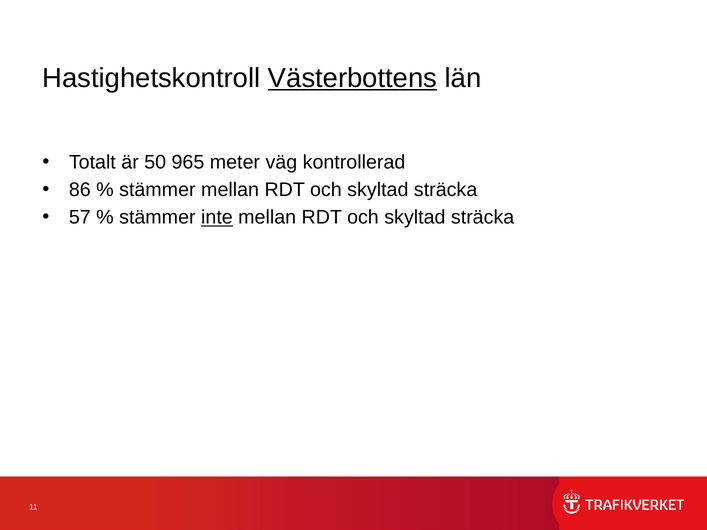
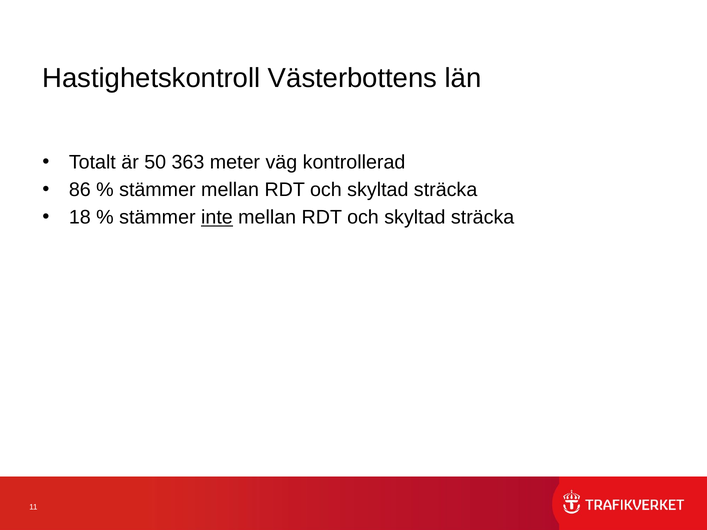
Västerbottens underline: present -> none (353, 78)
965: 965 -> 363 (188, 163)
57: 57 -> 18 (80, 218)
